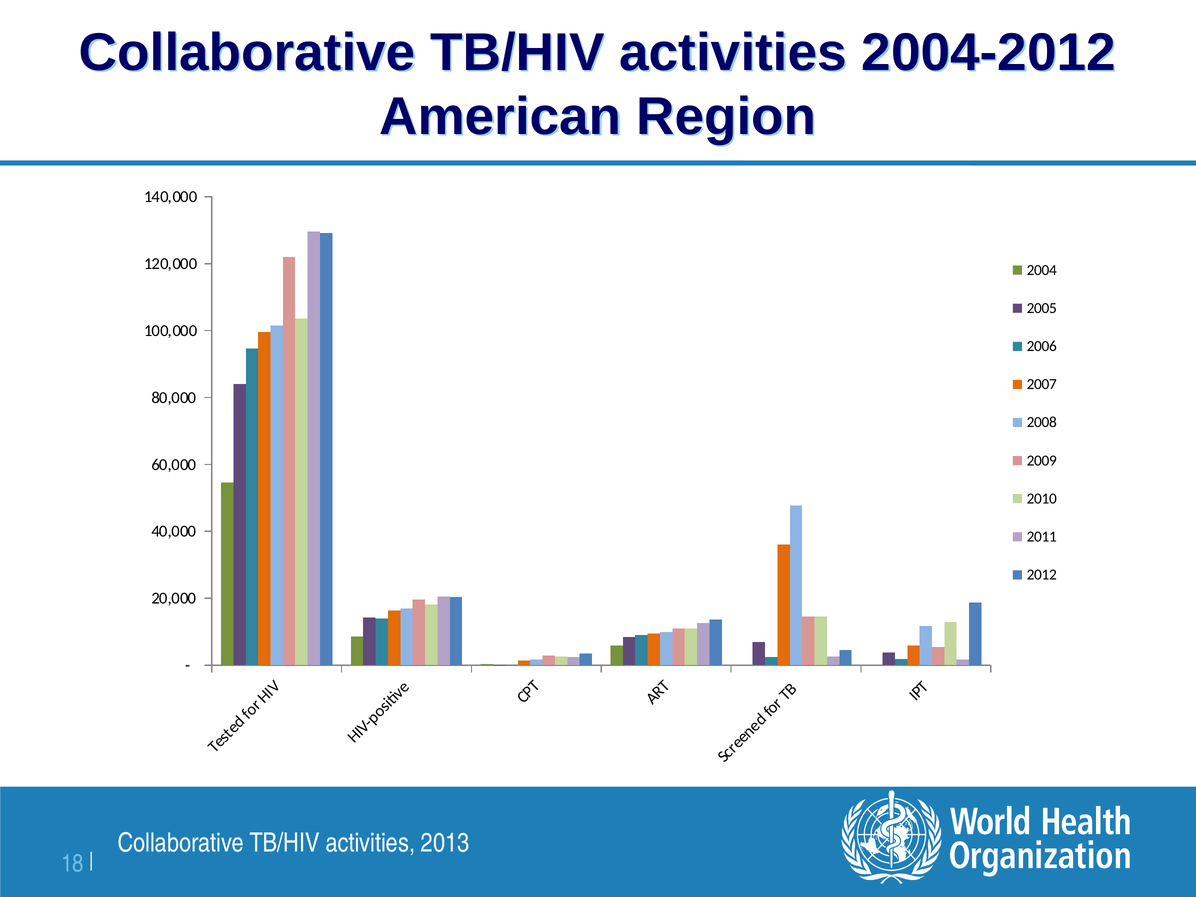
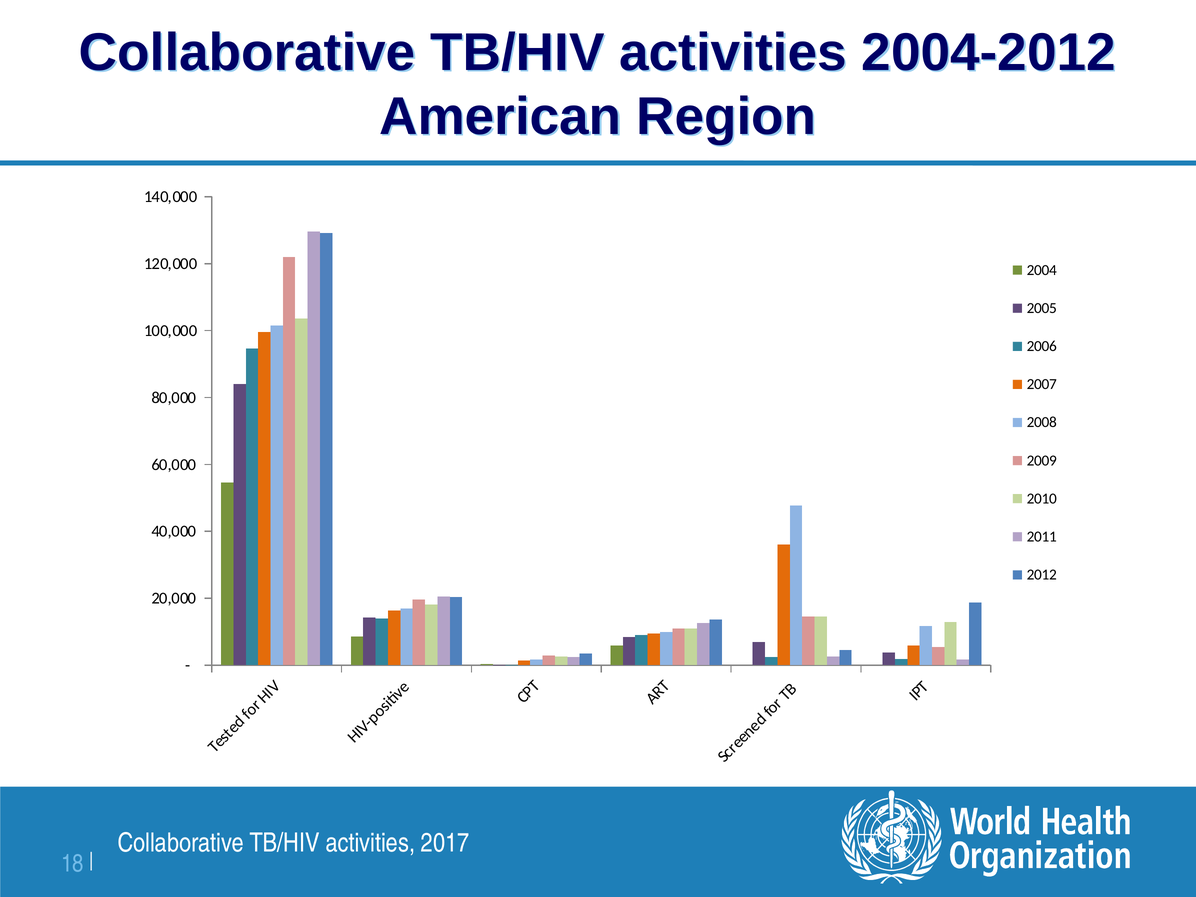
2013: 2013 -> 2017 (445, 843)
